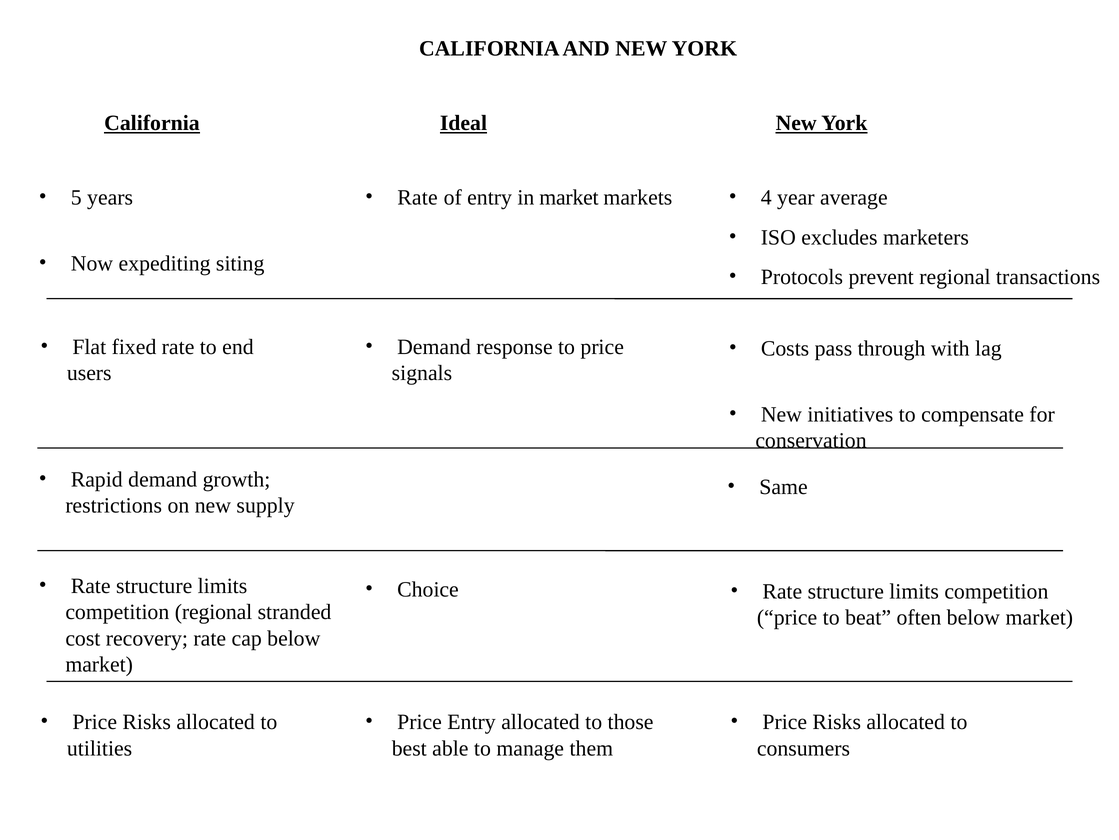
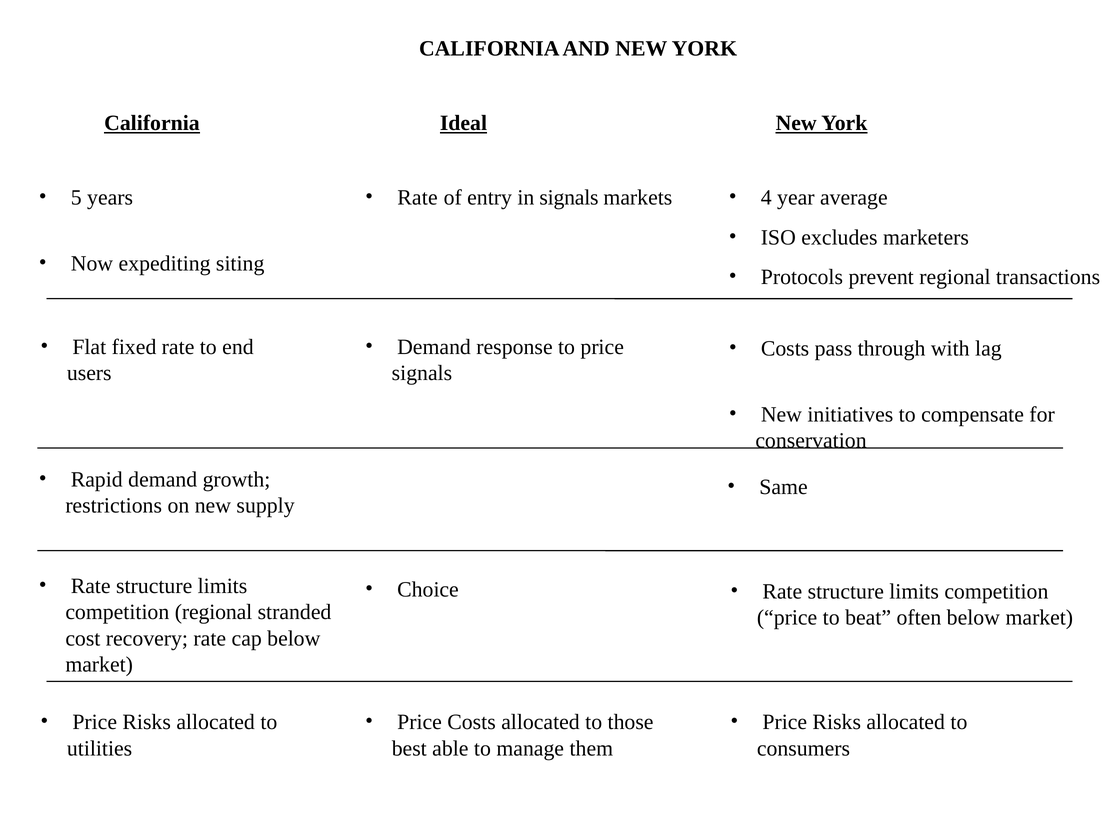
in market: market -> signals (569, 197)
Price Entry: Entry -> Costs (472, 722)
